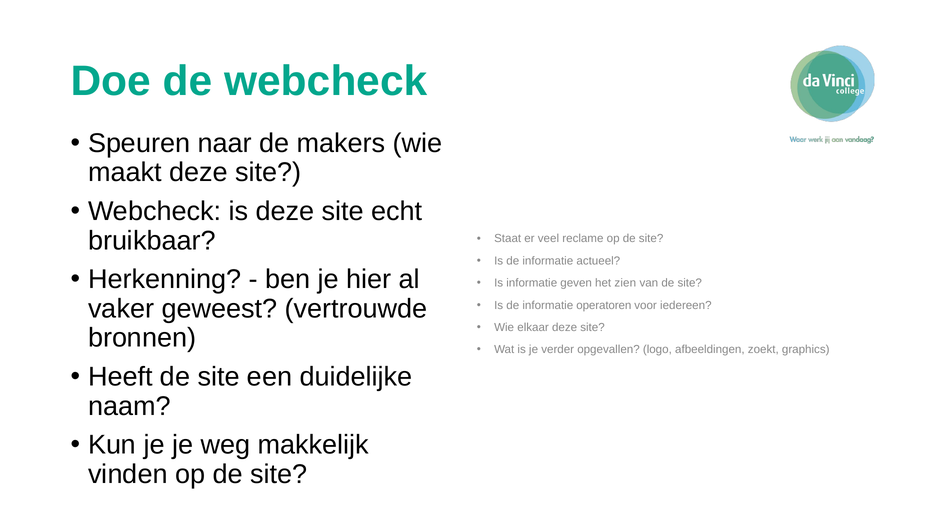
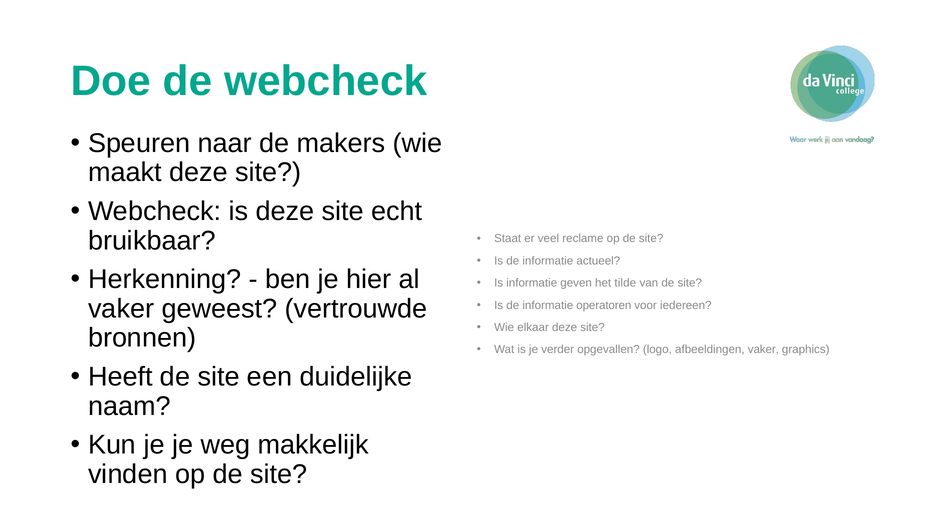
zien: zien -> tilde (625, 283)
afbeeldingen zoekt: zoekt -> vaker (763, 350)
